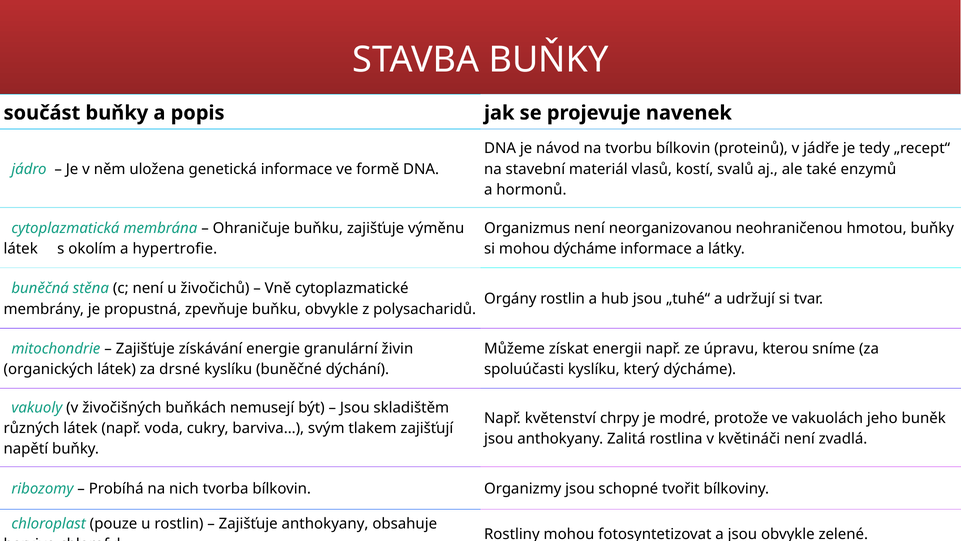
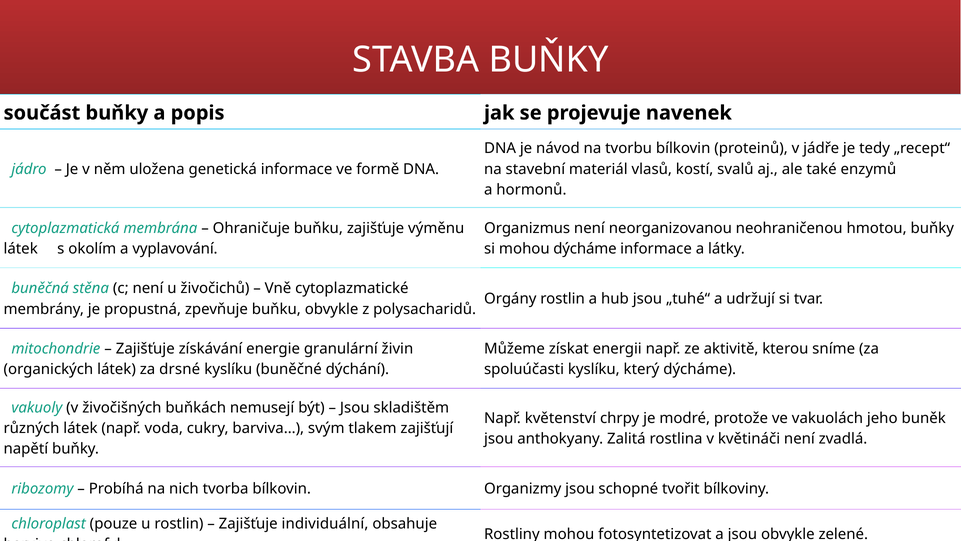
hypertrofie: hypertrofie -> vyplavování (175, 249)
úpravu: úpravu -> aktivitě (731, 349)
Zajišťuje anthokyany: anthokyany -> individuální (325, 523)
